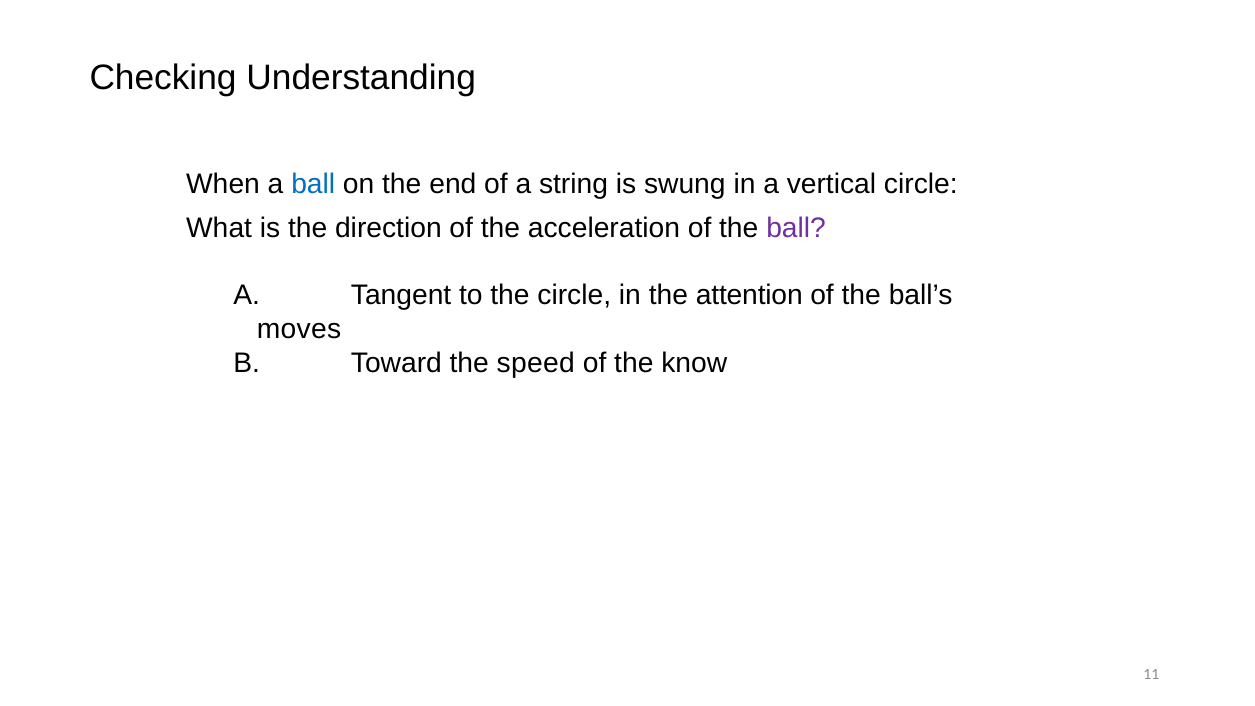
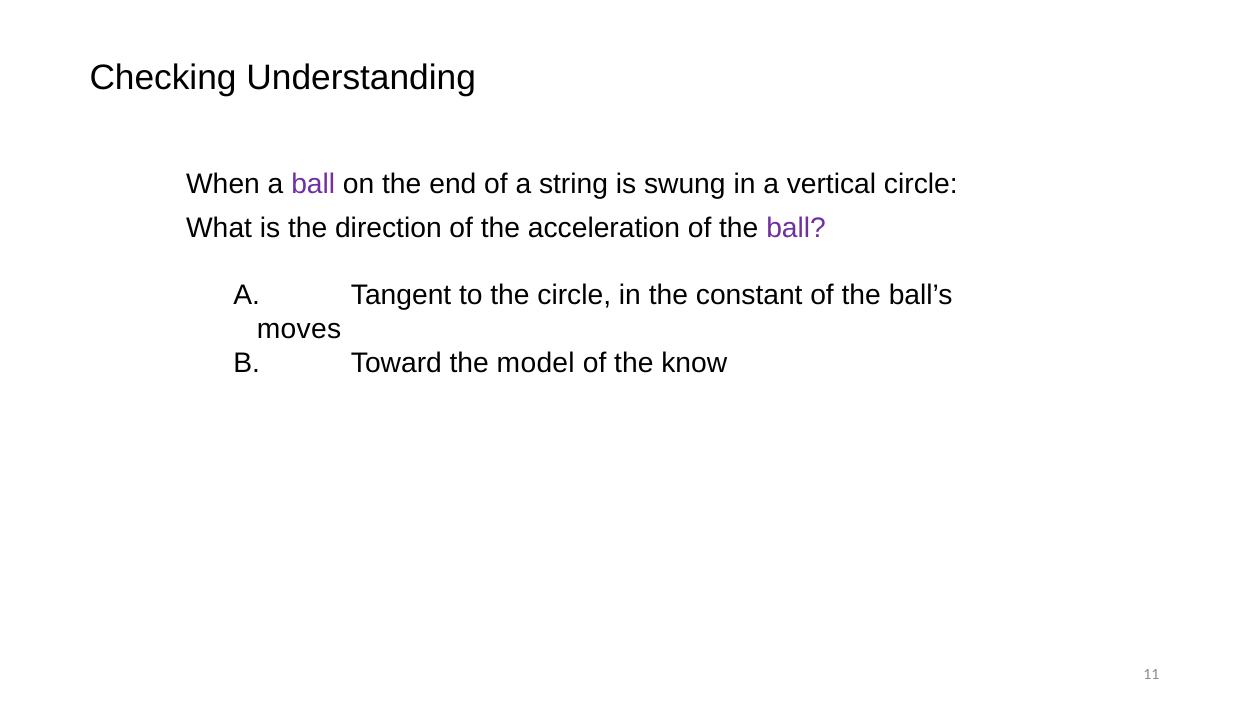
ball colour: blue -> purple (313, 184)
attention: attention -> constant (749, 295)
speed: speed -> model (536, 363)
